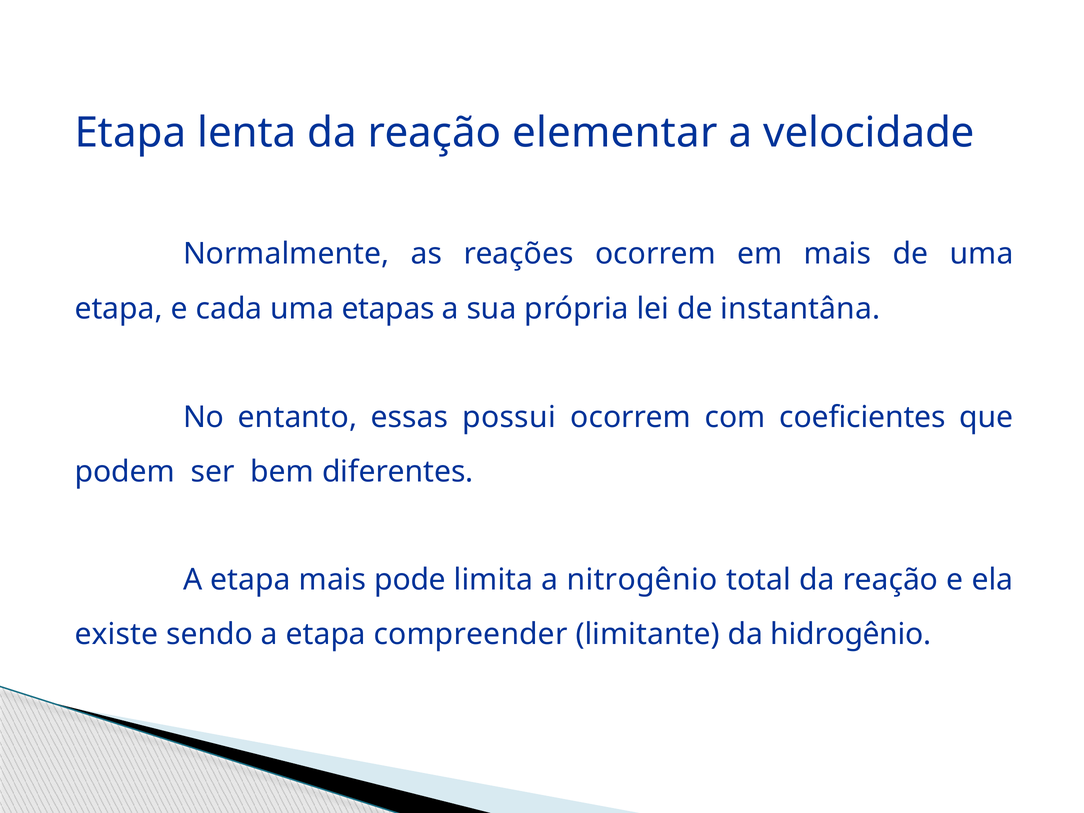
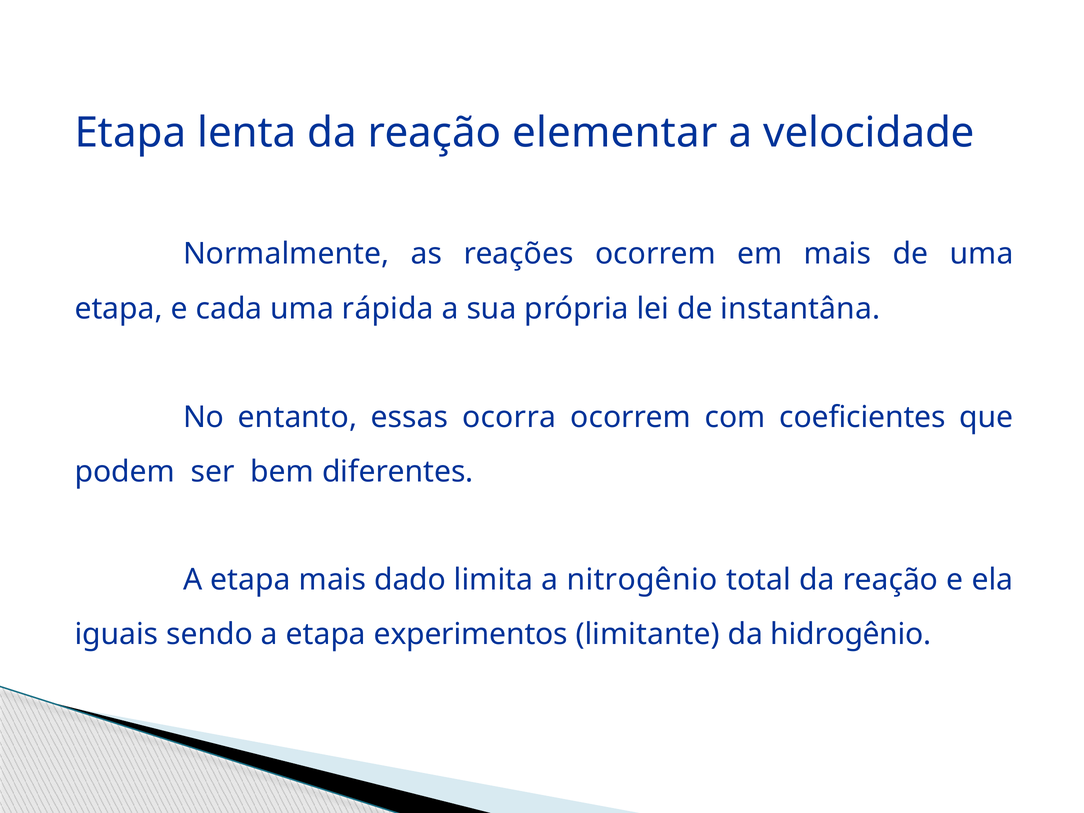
etapas: etapas -> rápida (388, 309)
possui: possui -> ocorra (509, 417)
pode: pode -> dado (410, 580)
existe: existe -> iguais (117, 634)
compreender: compreender -> experimentos (471, 634)
